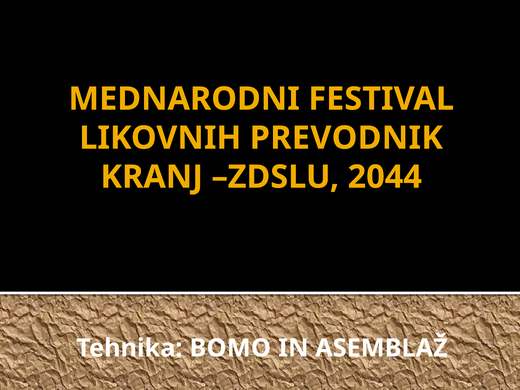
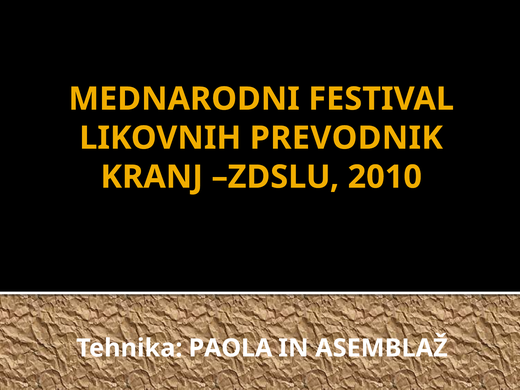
2044: 2044 -> 2010 (385, 177)
BOMO: BOMO -> PAOLA (230, 348)
